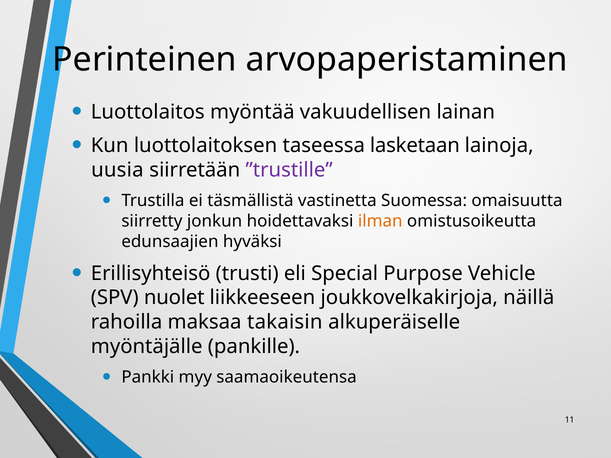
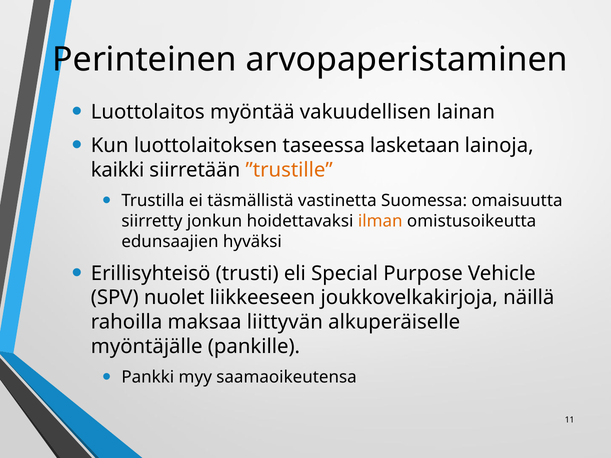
uusia: uusia -> kaikki (118, 170)
”trustille colour: purple -> orange (289, 170)
takaisin: takaisin -> liittyvän (285, 322)
